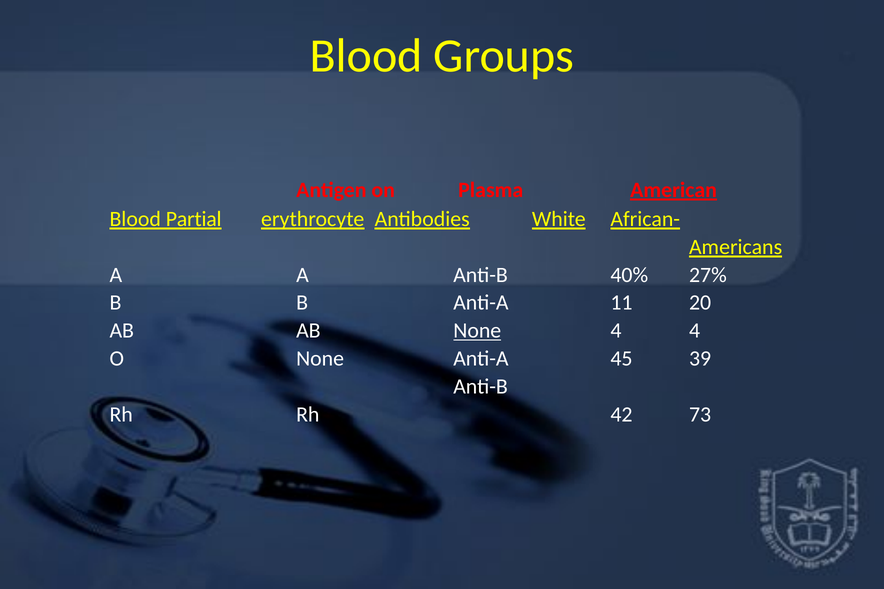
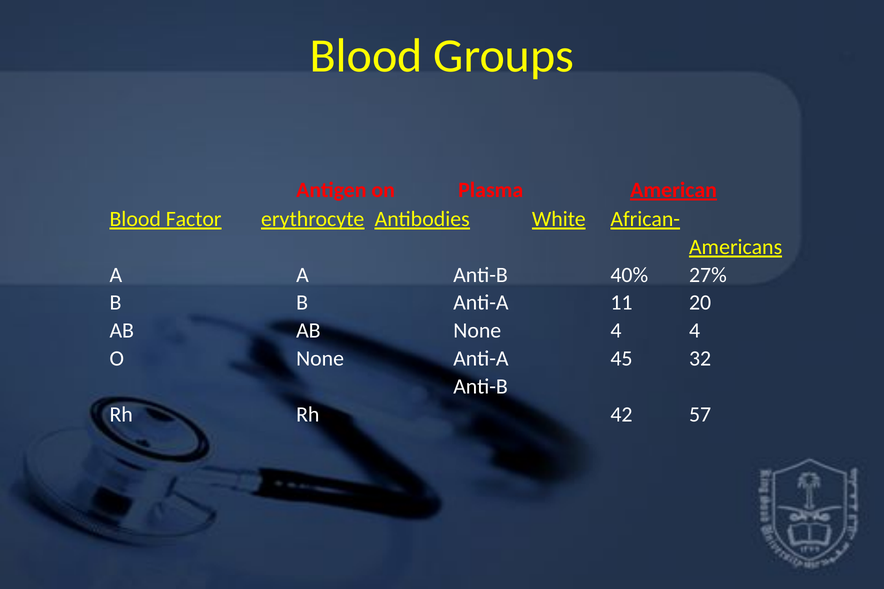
Partial: Partial -> Factor (194, 219)
None underline: present -> none (477, 331)
39: 39 -> 32 (700, 359)
73: 73 -> 57 (700, 415)
